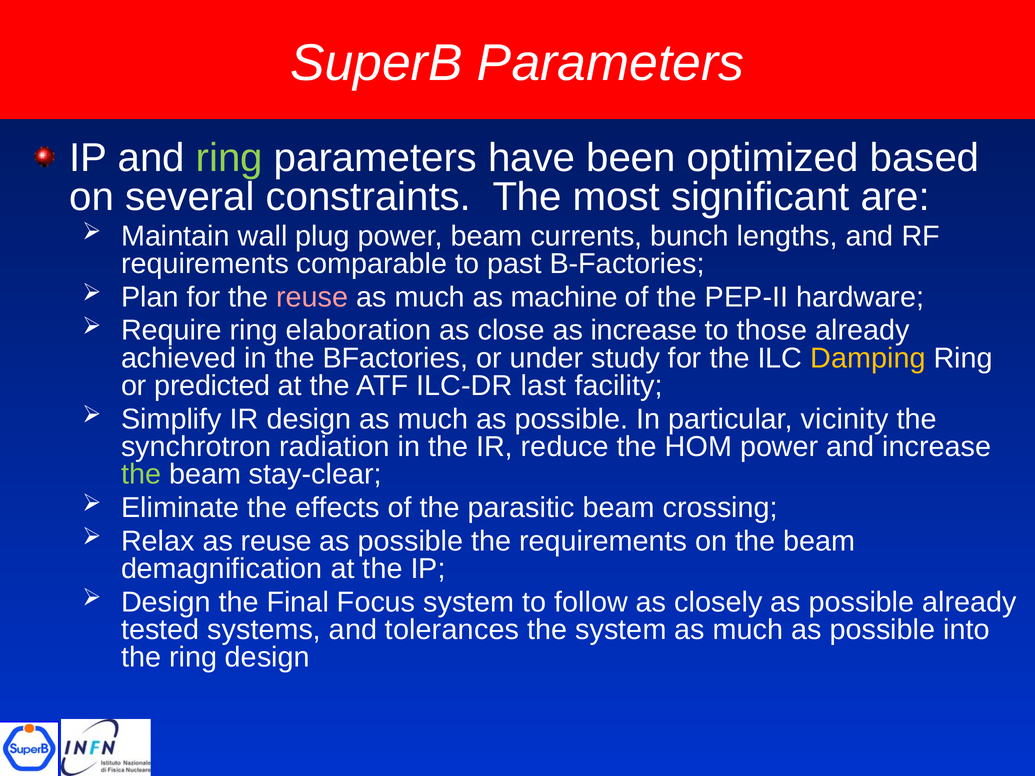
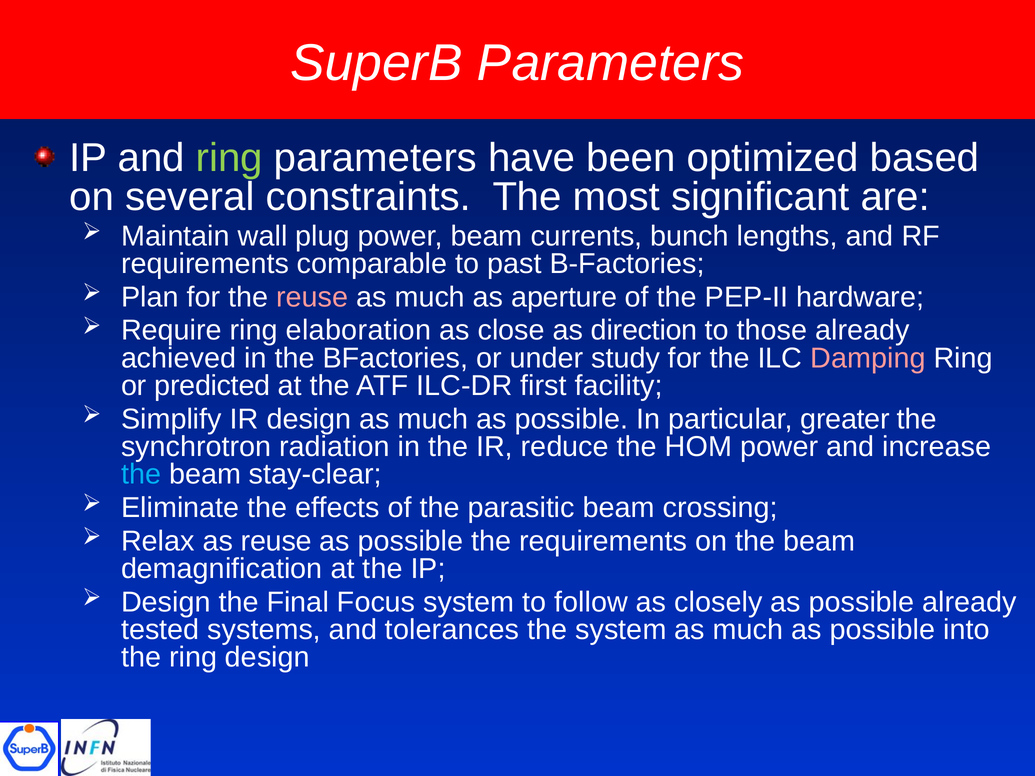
machine: machine -> aperture (564, 297)
as increase: increase -> direction (644, 331)
Damping colour: yellow -> pink (868, 358)
last: last -> first (544, 386)
vicinity: vicinity -> greater (845, 419)
the colour: light green -> light blue (141, 474)
